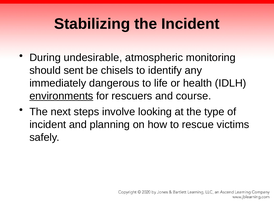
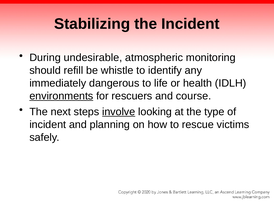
sent: sent -> refill (73, 71)
chisels: chisels -> whistle (117, 71)
involve underline: none -> present (119, 112)
